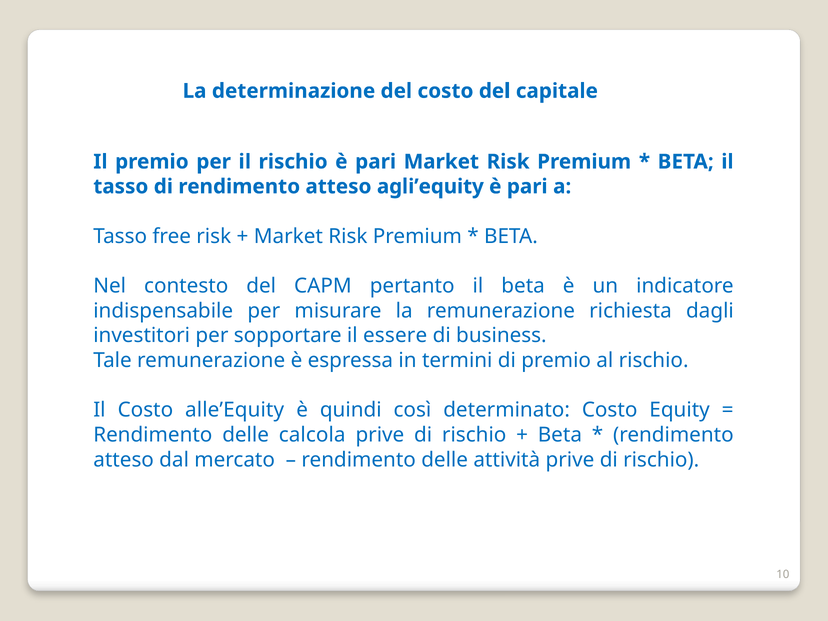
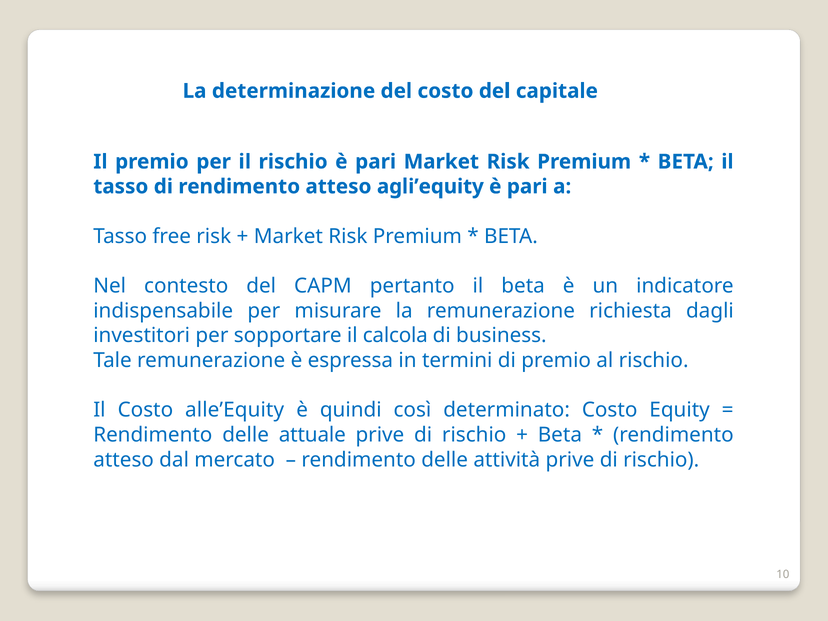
essere: essere -> calcola (395, 336)
calcola: calcola -> attuale (312, 435)
